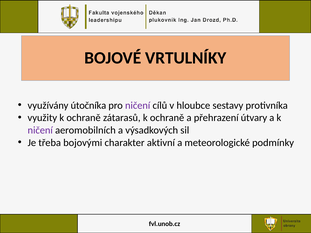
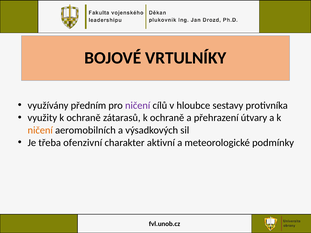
útočníka: útočníka -> předním (88, 105)
ničení colour: purple -> orange (40, 130)
bojovými: bojovými -> ofenzivní (83, 143)
